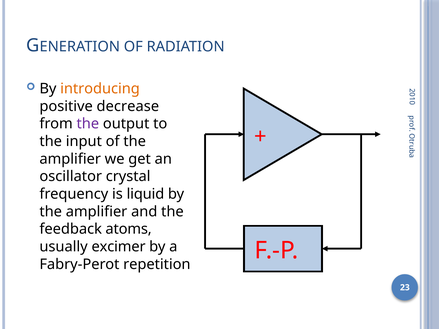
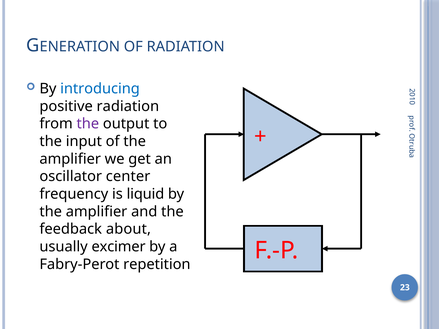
introducing colour: orange -> blue (100, 89)
positive decrease: decrease -> radiation (128, 106)
crystal: crystal -> center (128, 177)
atoms: atoms -> about (128, 229)
